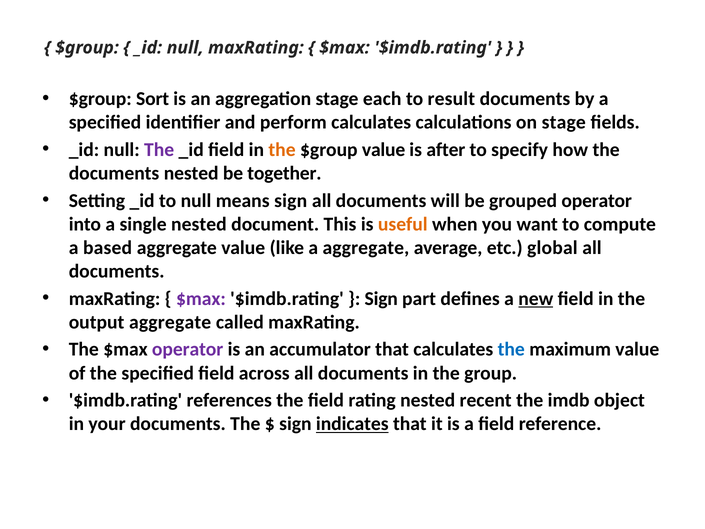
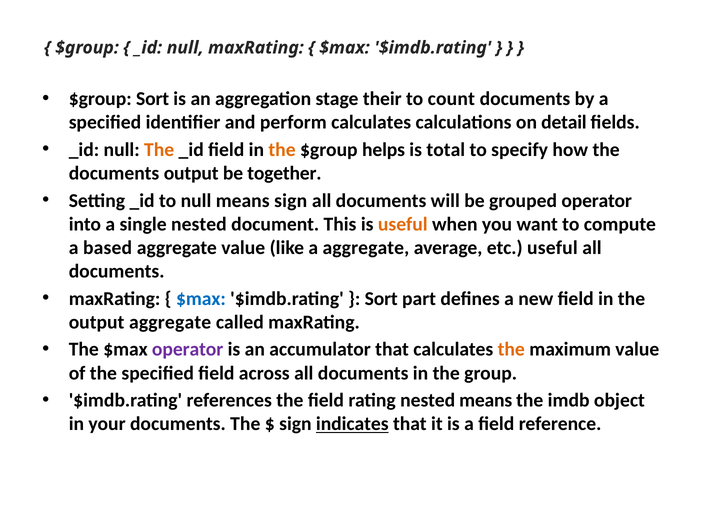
each: each -> their (382, 99)
result: result -> count (451, 99)
on stage: stage -> detail (564, 122)
The colour: purple -> orange (159, 150)
$group value: value -> helps (384, 150)
after: after -> total (446, 150)
documents nested: nested -> output (191, 173)
etc global: global -> useful (552, 247)
$max colour: purple -> blue (201, 298)
Sign: Sign -> Sort (381, 298)
new underline: present -> none (536, 298)
the colour: blue -> orange (511, 349)
nested recent: recent -> means (486, 400)
